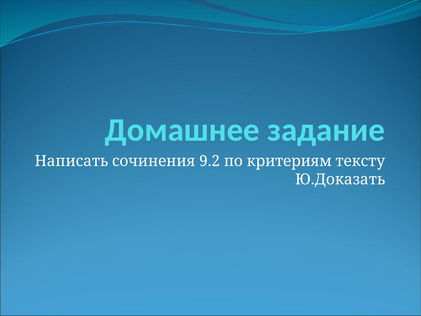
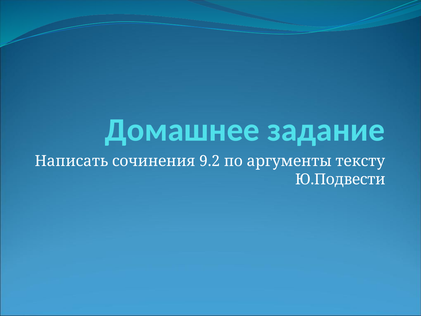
критериям: критериям -> аргументы (289, 161)
Ю.Доказать: Ю.Доказать -> Ю.Подвести (340, 179)
